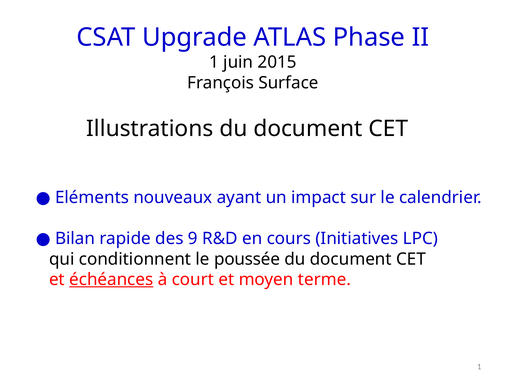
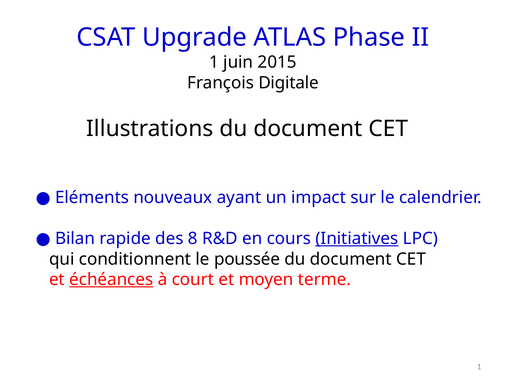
Surface: Surface -> Digitale (289, 83)
9: 9 -> 8 (193, 239)
Initiatives underline: none -> present (357, 239)
